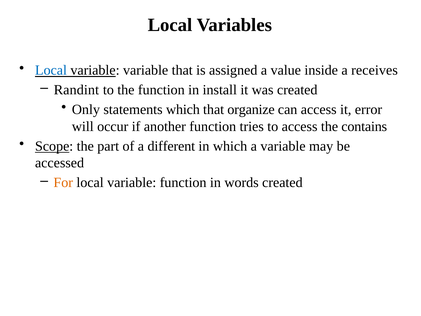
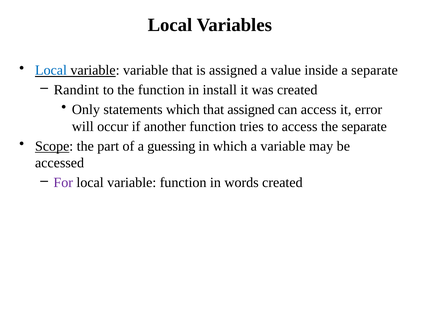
a receives: receives -> separate (375, 70)
that organize: organize -> assigned (251, 110)
the contains: contains -> separate (364, 126)
different: different -> guessing (171, 146)
For colour: orange -> purple (63, 183)
